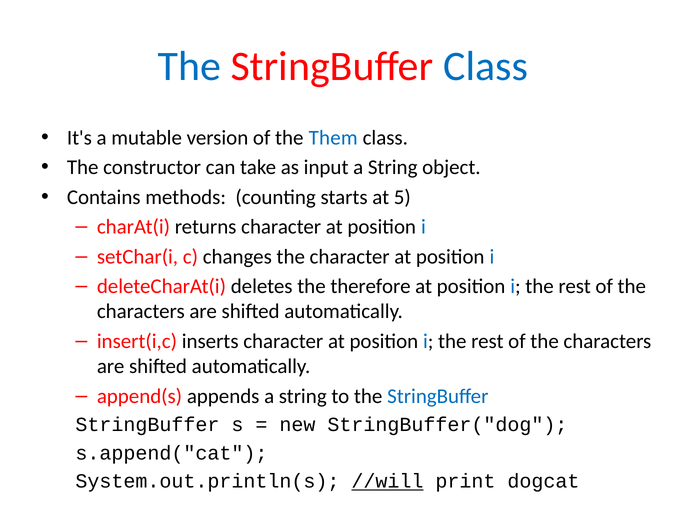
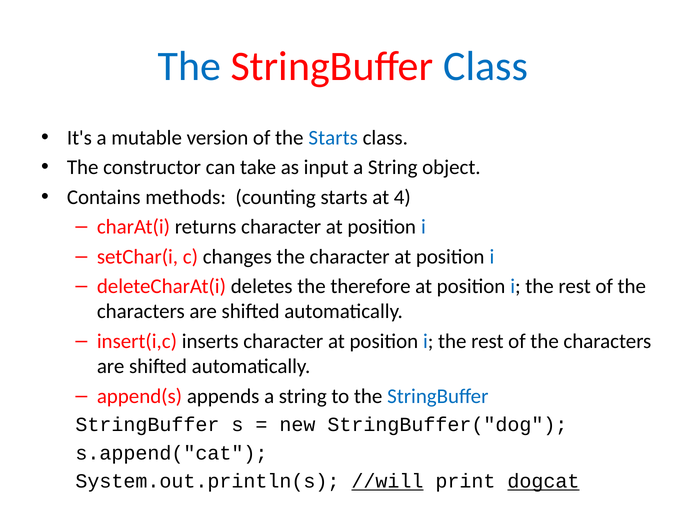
the Them: Them -> Starts (333, 138)
5: 5 -> 4 (402, 197)
dogcat underline: none -> present (543, 481)
